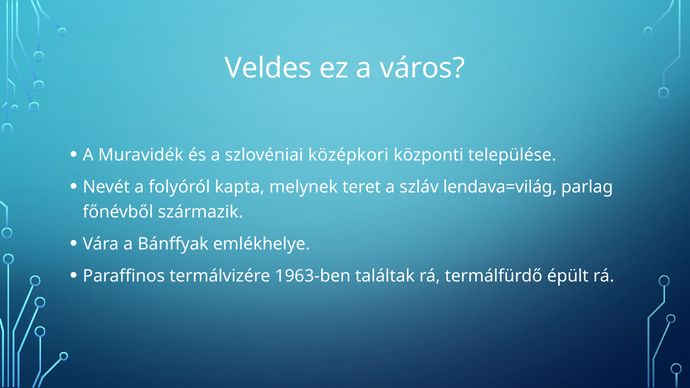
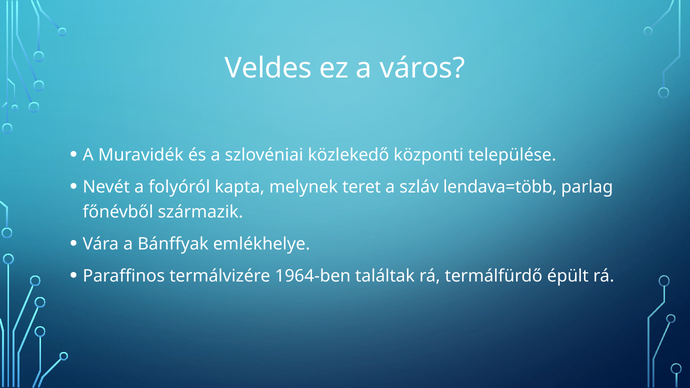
középkori: középkori -> közlekedő (349, 155)
lendava=világ: lendava=világ -> lendava=több (500, 187)
1963-ben: 1963-ben -> 1964-ben (313, 276)
